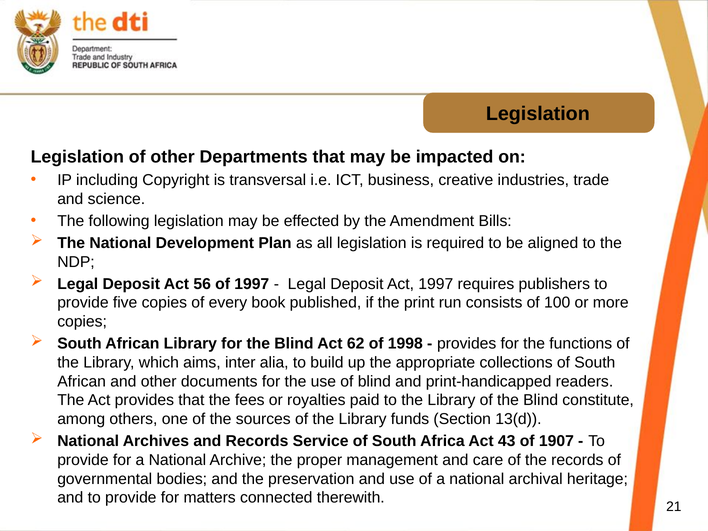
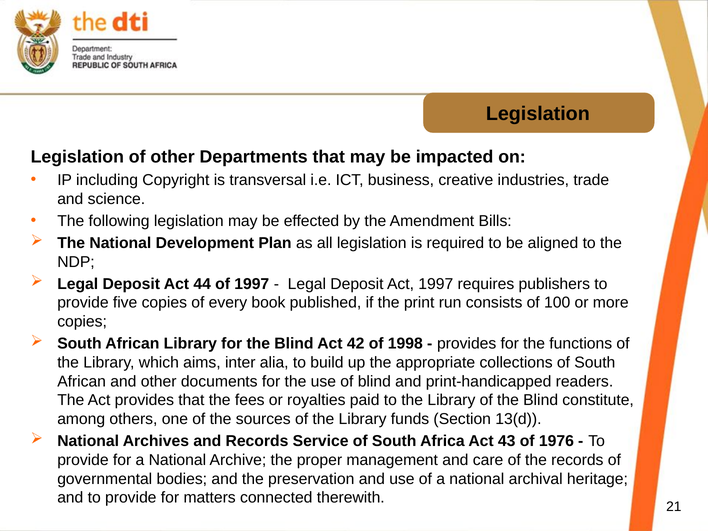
56: 56 -> 44 (202, 284)
62: 62 -> 42 (356, 344)
1907: 1907 -> 1976 (556, 441)
